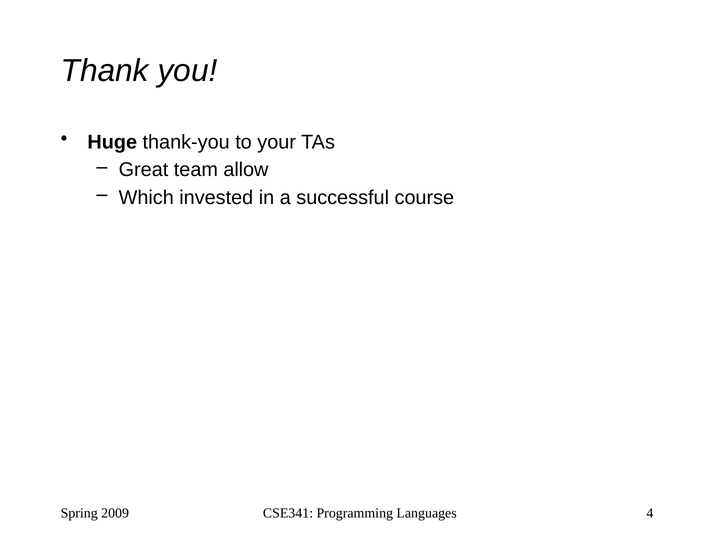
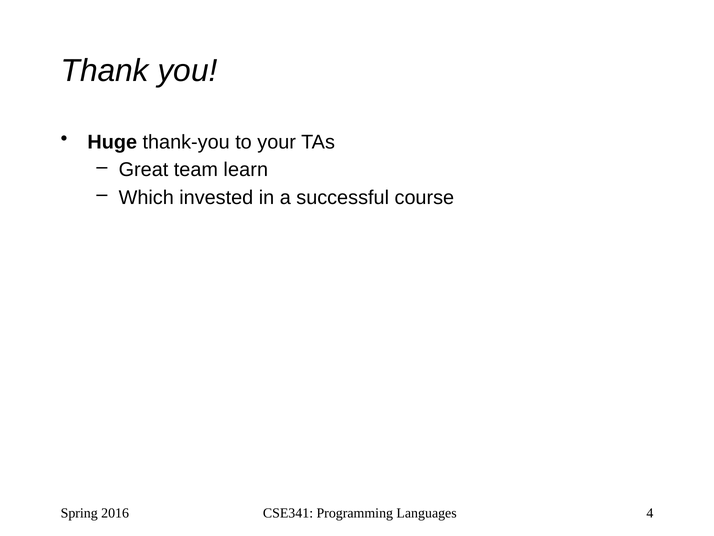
allow: allow -> learn (246, 170)
2009: 2009 -> 2016 (115, 513)
